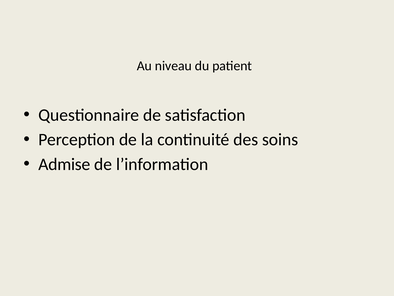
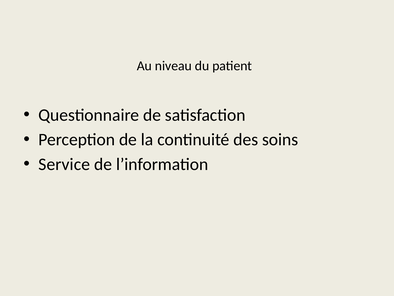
Admise: Admise -> Service (64, 164)
